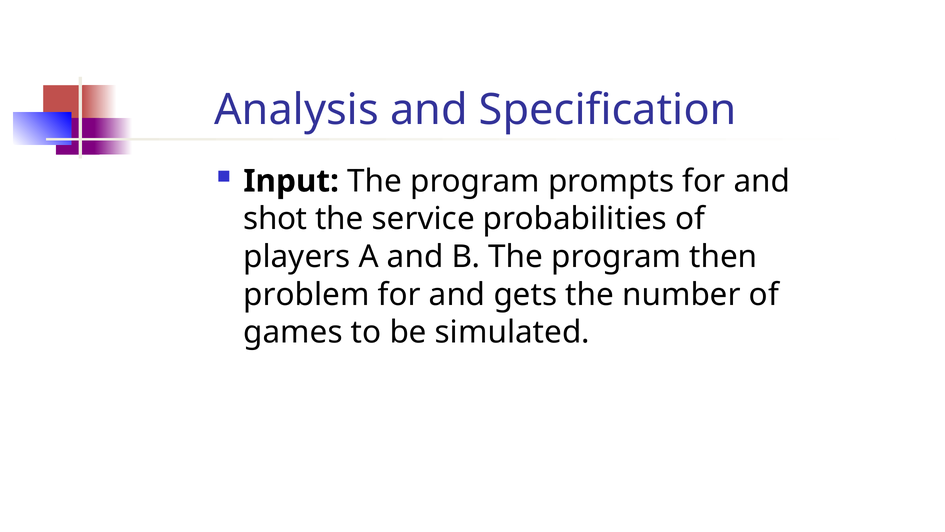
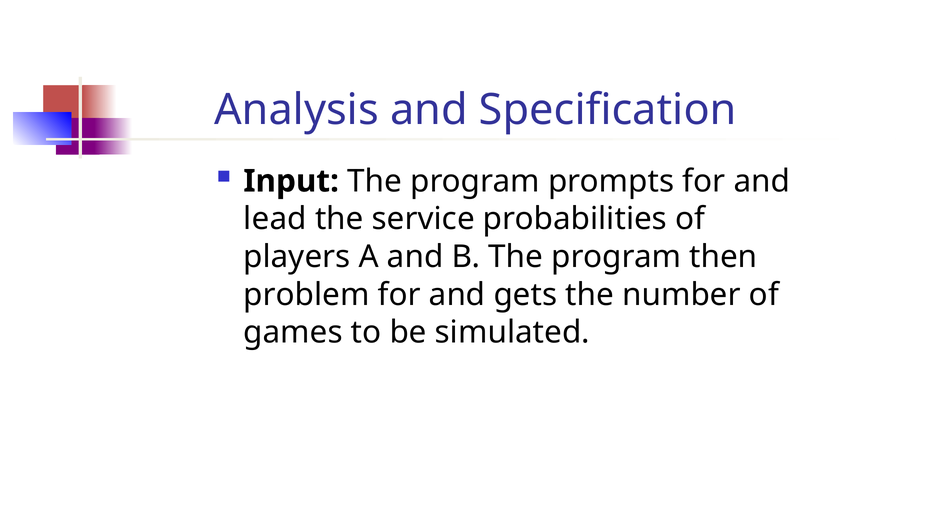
shot: shot -> lead (275, 219)
